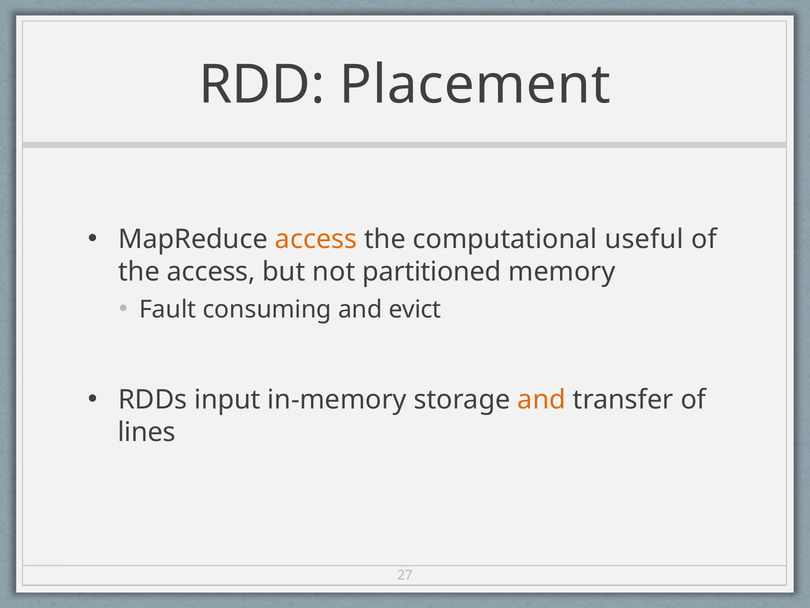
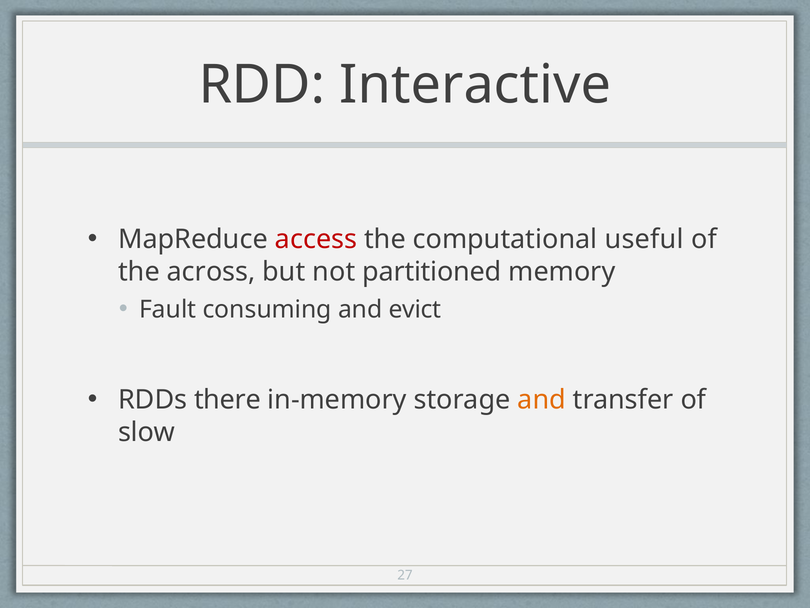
Placement: Placement -> Interactive (475, 85)
access colour: orange -> red (316, 239)
the access: access -> across (211, 272)
input: input -> there (228, 399)
lines: lines -> slow (147, 432)
